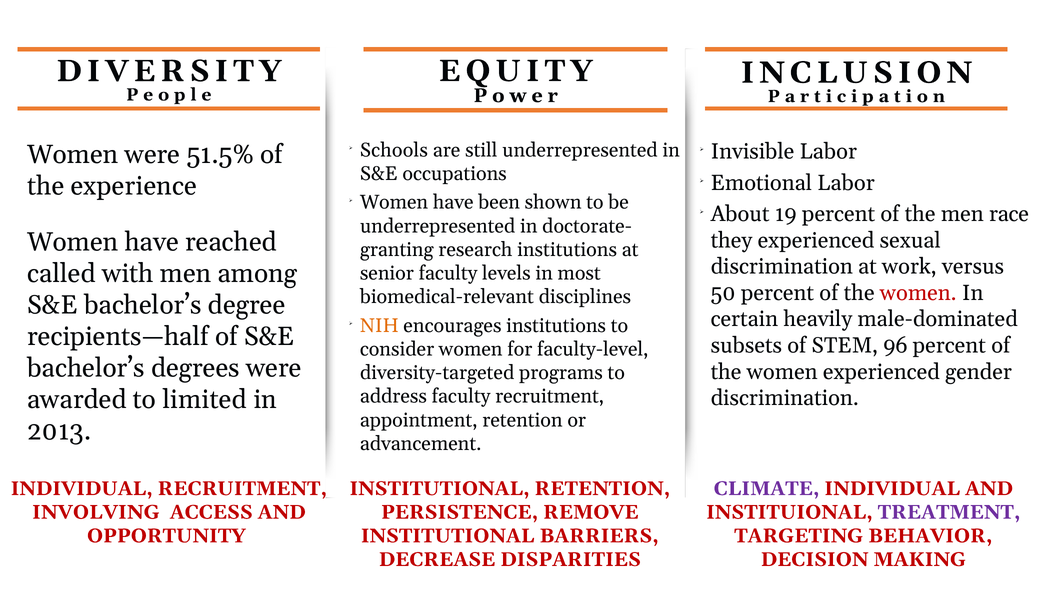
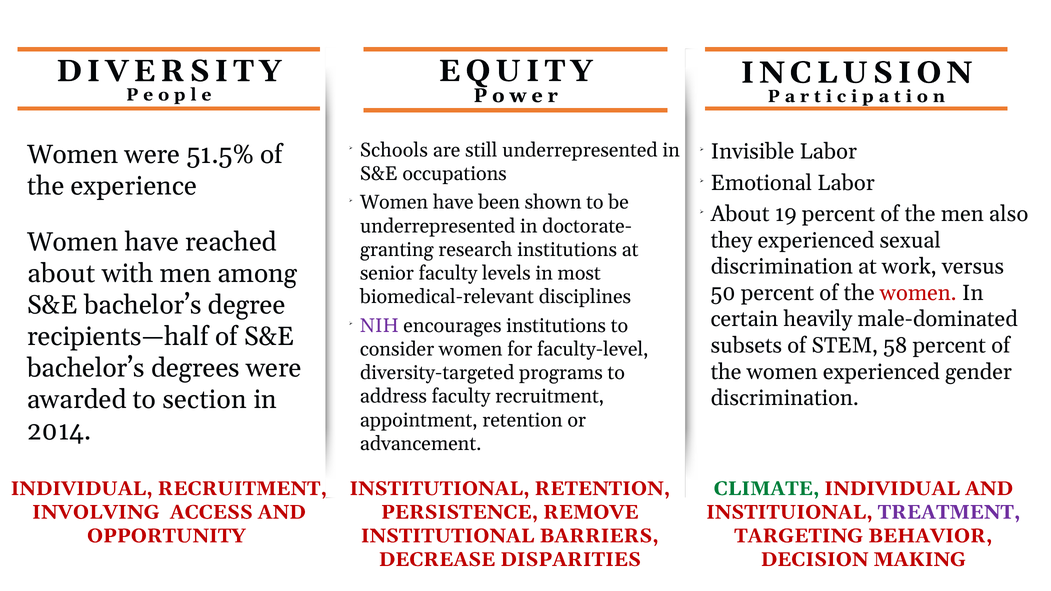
race: race -> also (1009, 214)
called: called -> about (61, 274)
NIH colour: orange -> purple (379, 326)
96: 96 -> 58 (895, 346)
limited: limited -> section (205, 400)
2013: 2013 -> 2014 (59, 431)
CLIMATE colour: purple -> green (767, 489)
